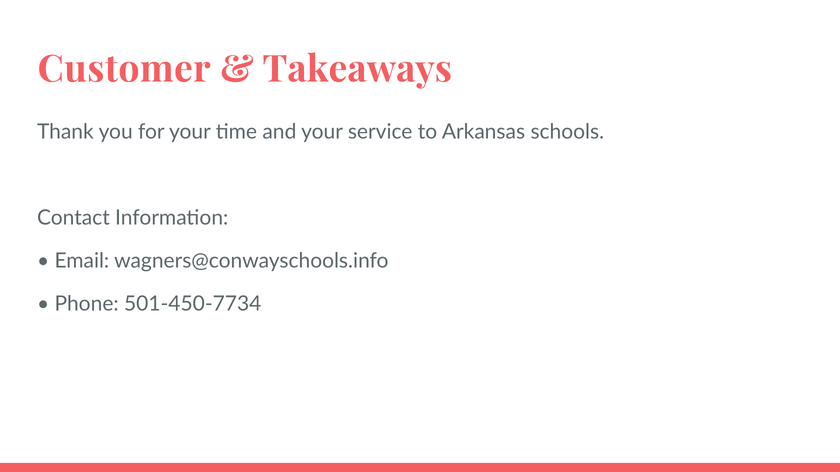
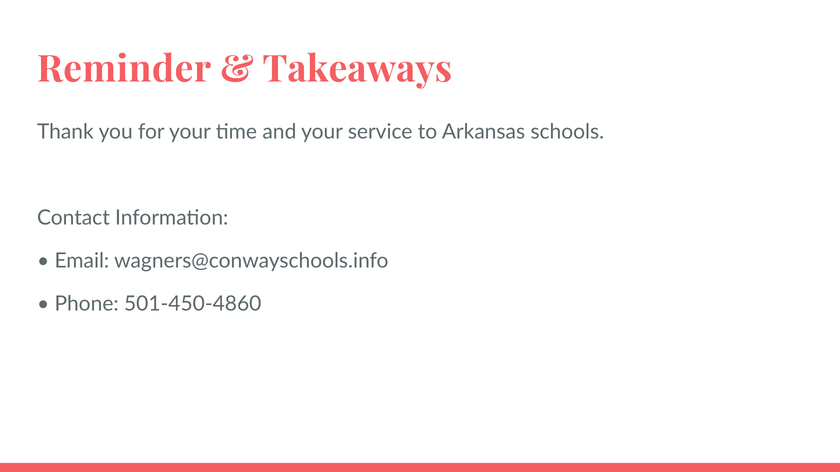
Customer: Customer -> Reminder (124, 69)
501-450-7734: 501-450-7734 -> 501-450-4860 (193, 304)
